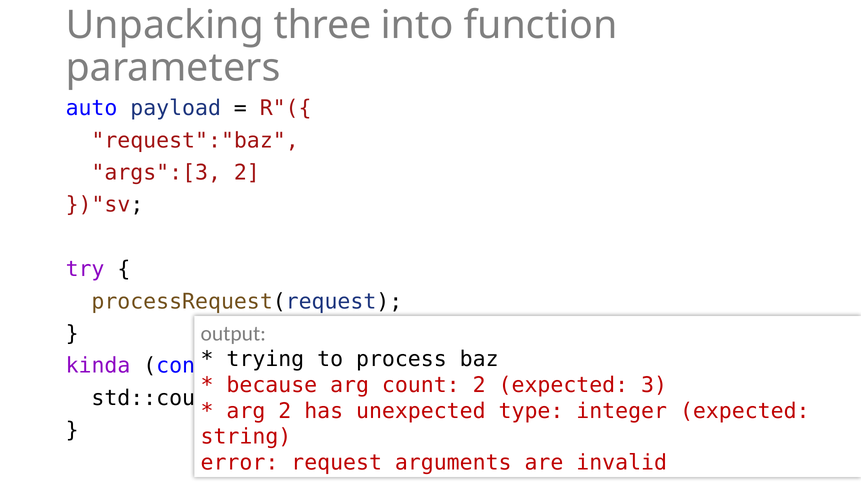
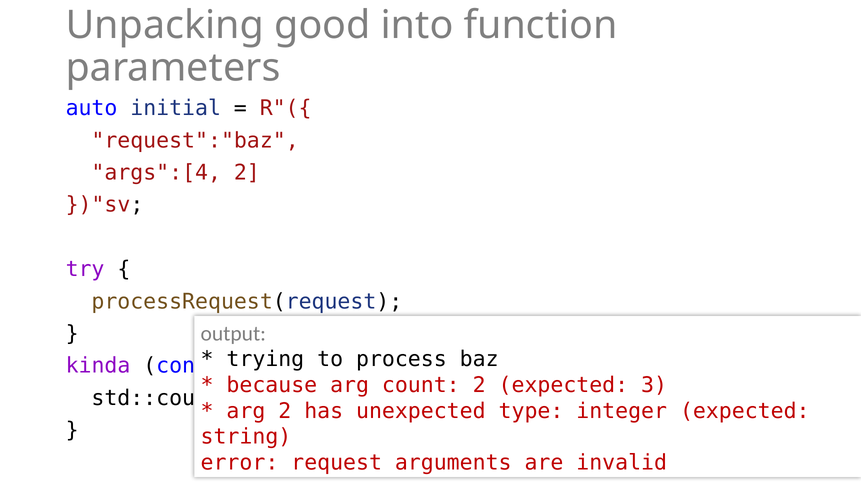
three: three -> good (322, 25)
payload: payload -> initial (176, 108)
args":[3: args":[3 -> args":[4 (156, 173)
